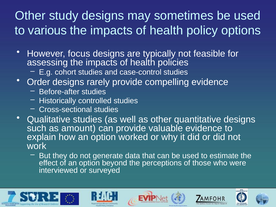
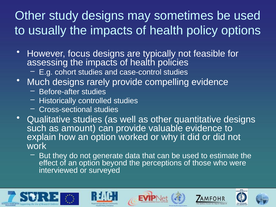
various: various -> usually (47, 30)
Order: Order -> Much (38, 82)
